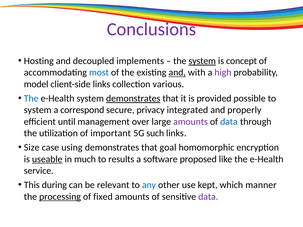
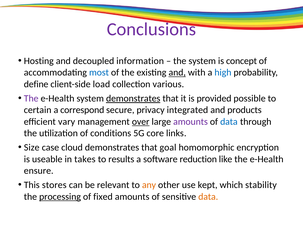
implements: implements -> information (140, 61)
system underline: present -> none (202, 61)
high colour: purple -> blue (223, 73)
model: model -> define (36, 84)
client-side links: links -> load (101, 84)
The colour: blue -> purple (31, 99)
system: system -> certain (38, 110)
properly: properly -> products (244, 110)
until: until -> vary (67, 122)
over underline: none -> present (141, 122)
important: important -> conditions (111, 133)
such: such -> core (155, 133)
using: using -> cloud (72, 148)
useable underline: present -> none (47, 159)
much: much -> takes (85, 159)
proposed: proposed -> reduction (198, 159)
service: service -> ensure (39, 171)
during: during -> stores (54, 185)
any colour: blue -> orange (149, 185)
manner: manner -> stability (261, 185)
data colour: purple -> orange (208, 197)
